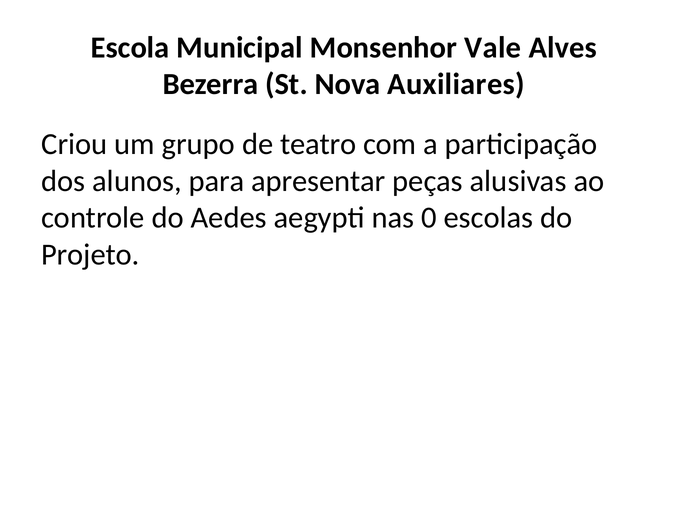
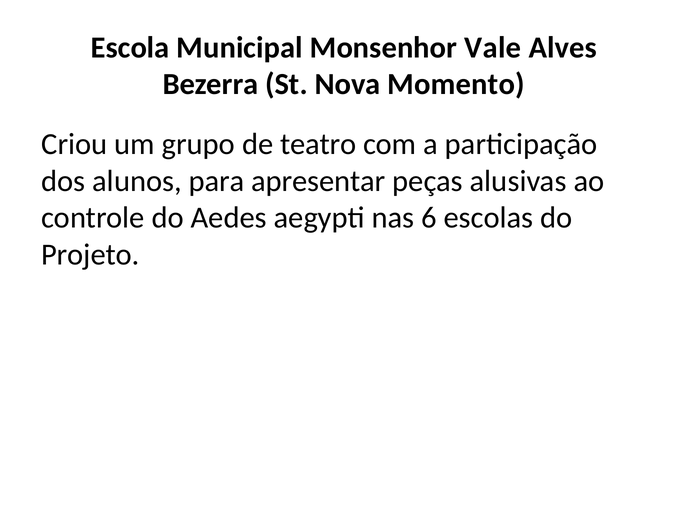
Auxiliares: Auxiliares -> Momento (456, 84)
0: 0 -> 6 (429, 218)
